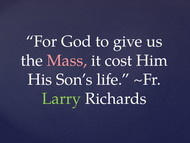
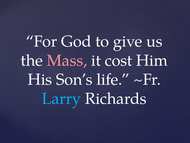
Larry colour: light green -> light blue (61, 98)
